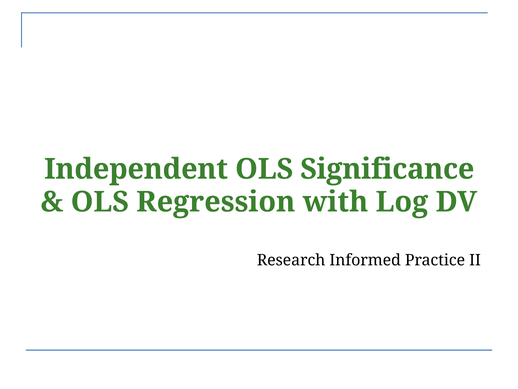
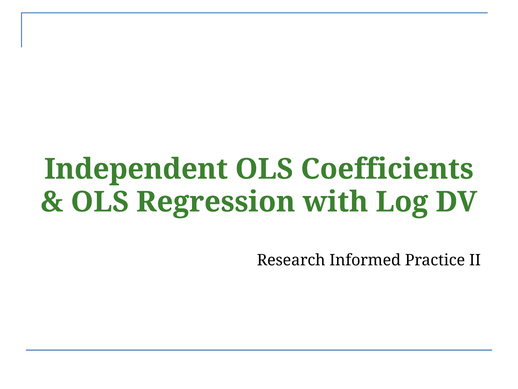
Significance: Significance -> Coefficients (387, 169)
